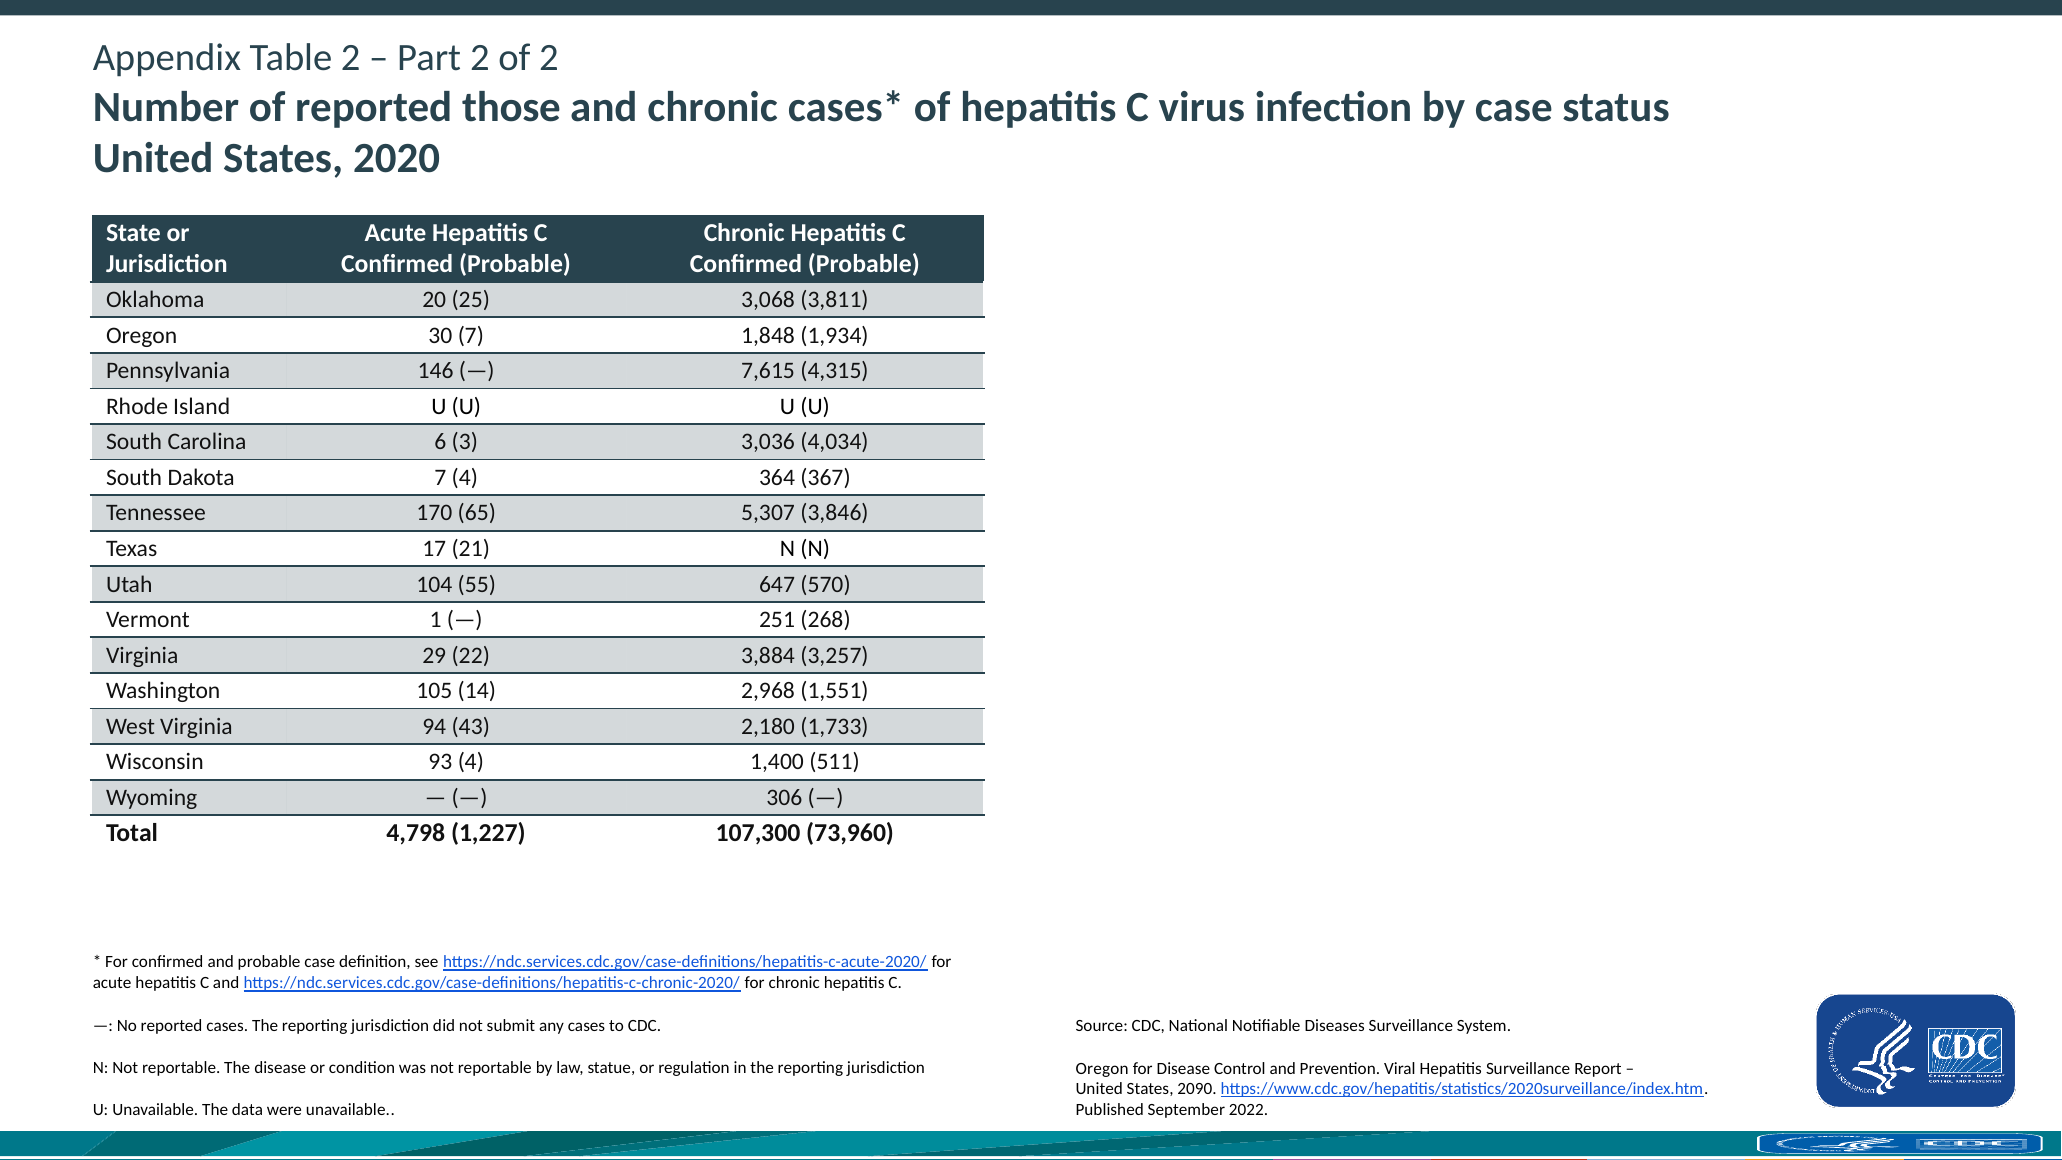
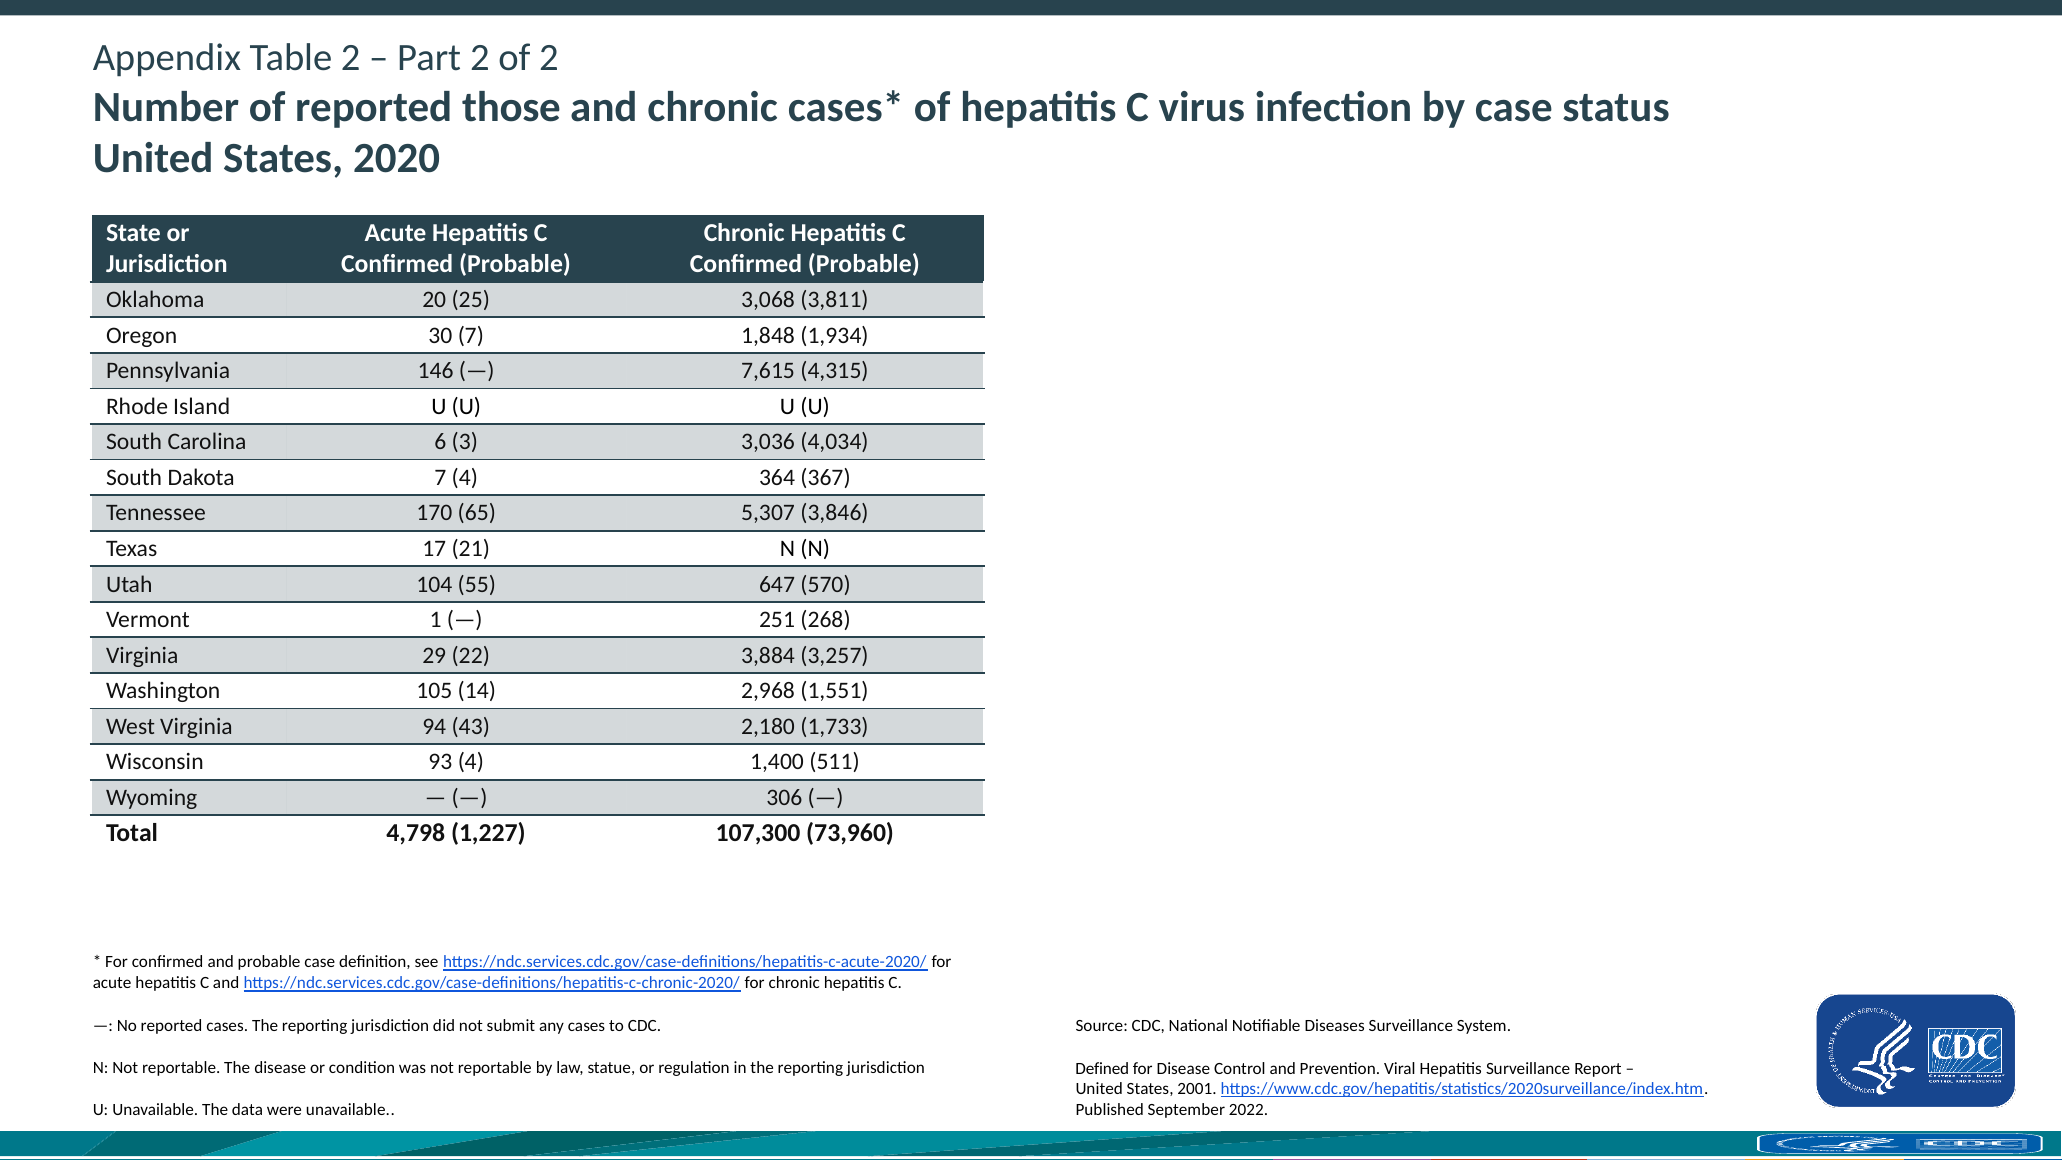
Oregon: Oregon -> Defined (1102, 1068)
2090: 2090 -> 2001 (1197, 1089)
